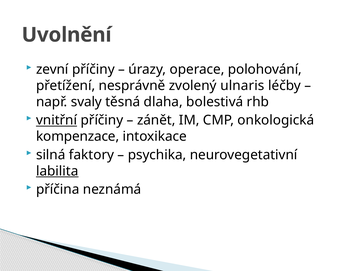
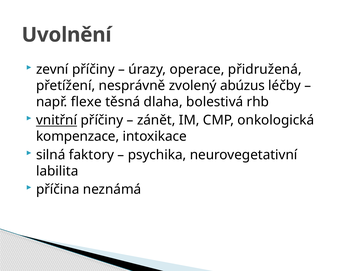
polohování: polohování -> přidružená (265, 69)
ulnaris: ulnaris -> abúzus (243, 86)
svaly: svaly -> flexe (86, 102)
labilita underline: present -> none (57, 171)
